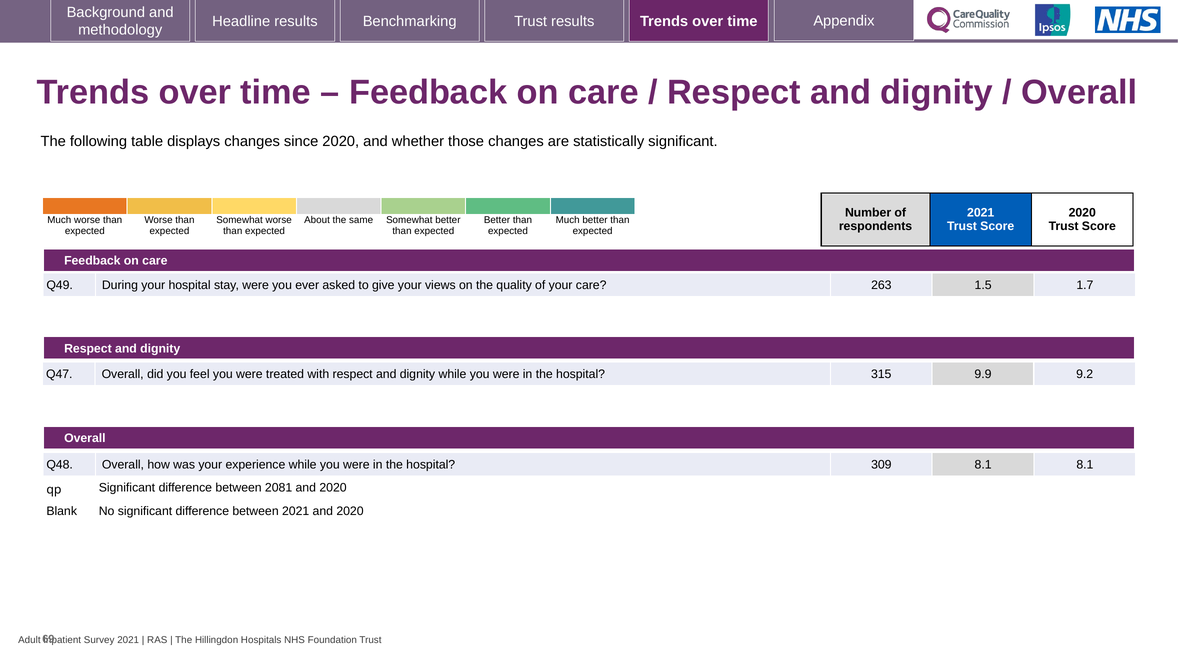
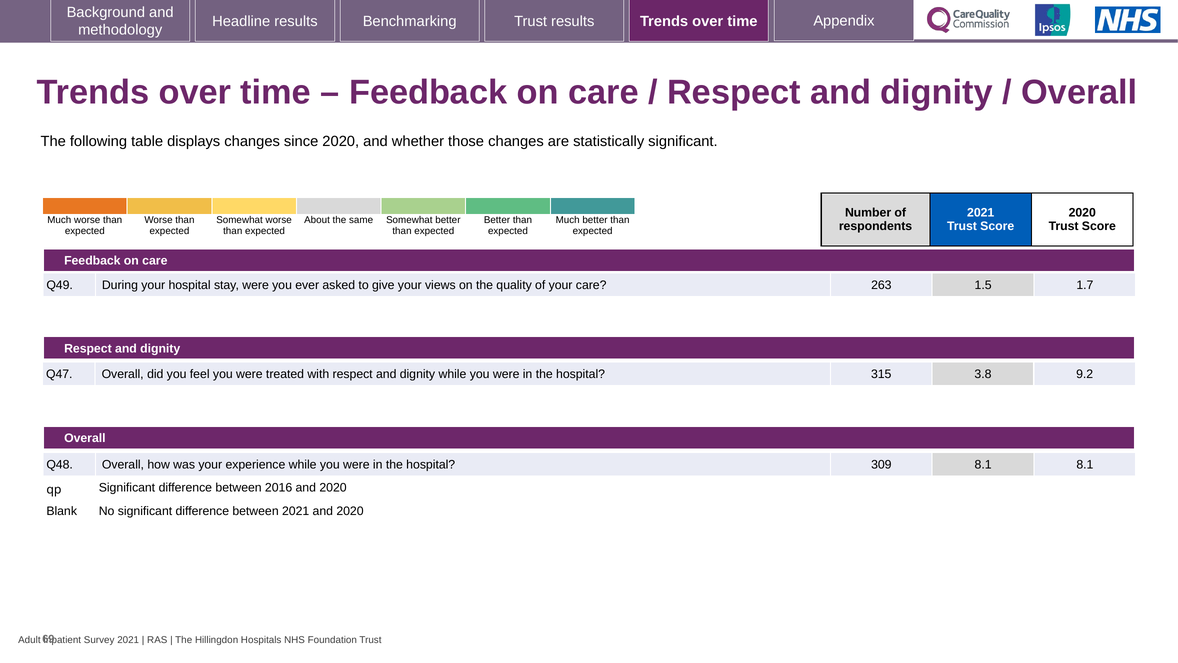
9.9: 9.9 -> 3.8 (983, 374)
2081: 2081 -> 2016 (279, 487)
